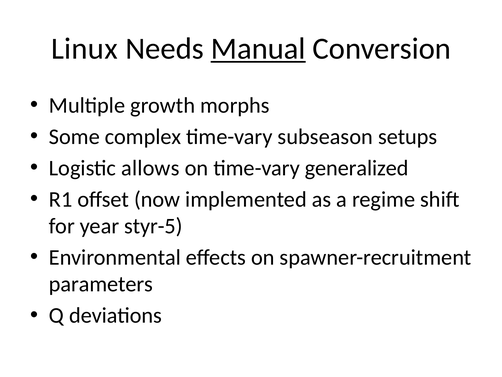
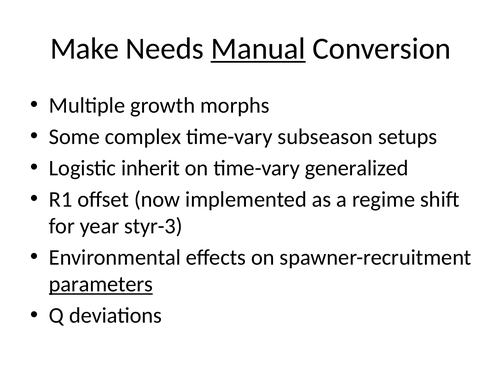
Linux: Linux -> Make (85, 49)
allows: allows -> inherit (151, 168)
styr-5: styr-5 -> styr-3 (153, 226)
parameters underline: none -> present (101, 284)
